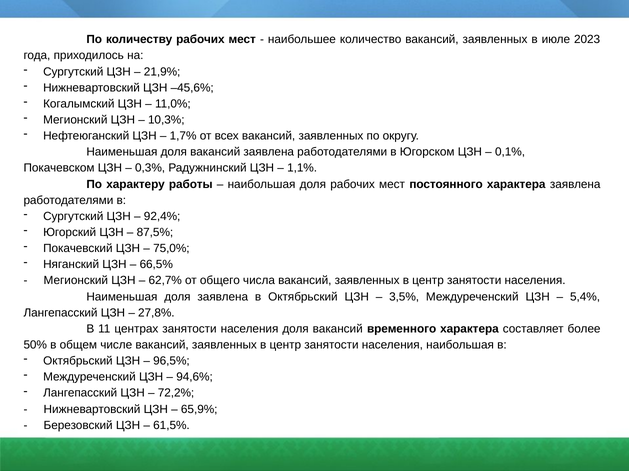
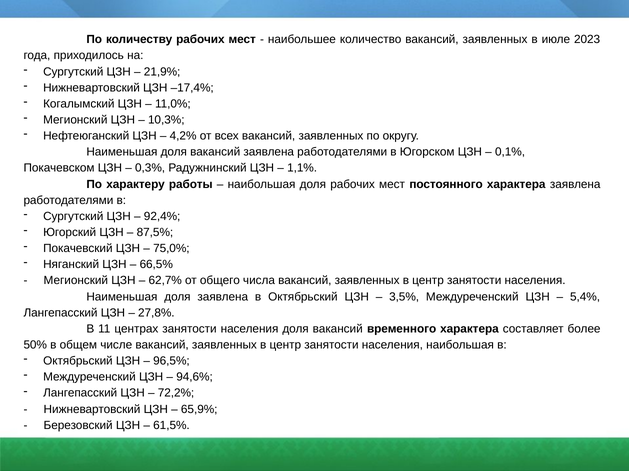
–45,6%: –45,6% -> –17,4% (192, 88)
1,7%: 1,7% -> 4,2% (183, 136)
